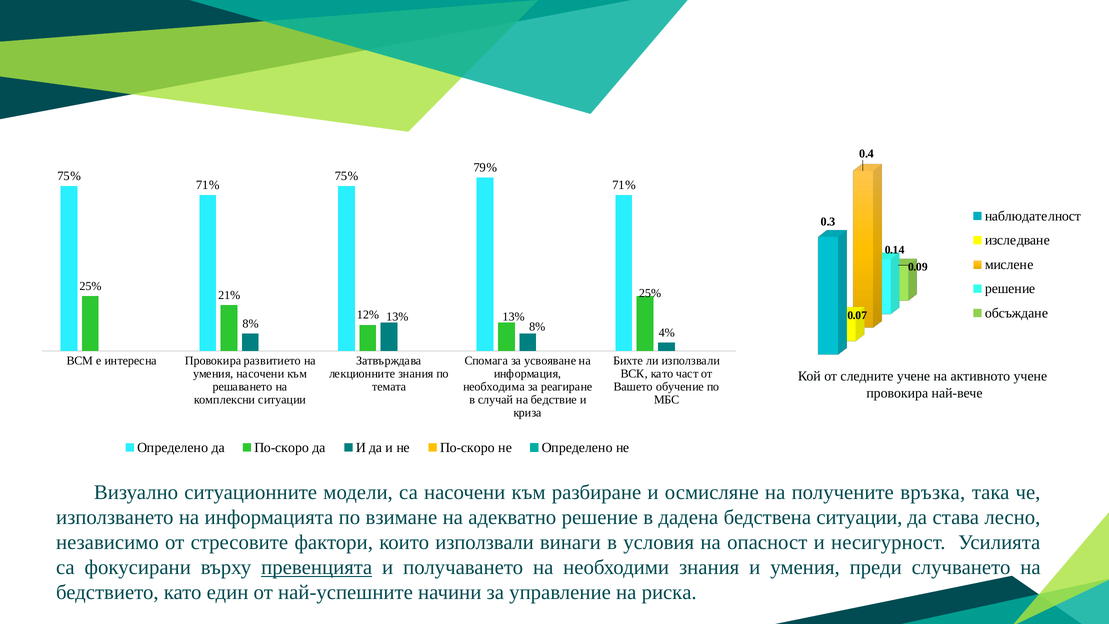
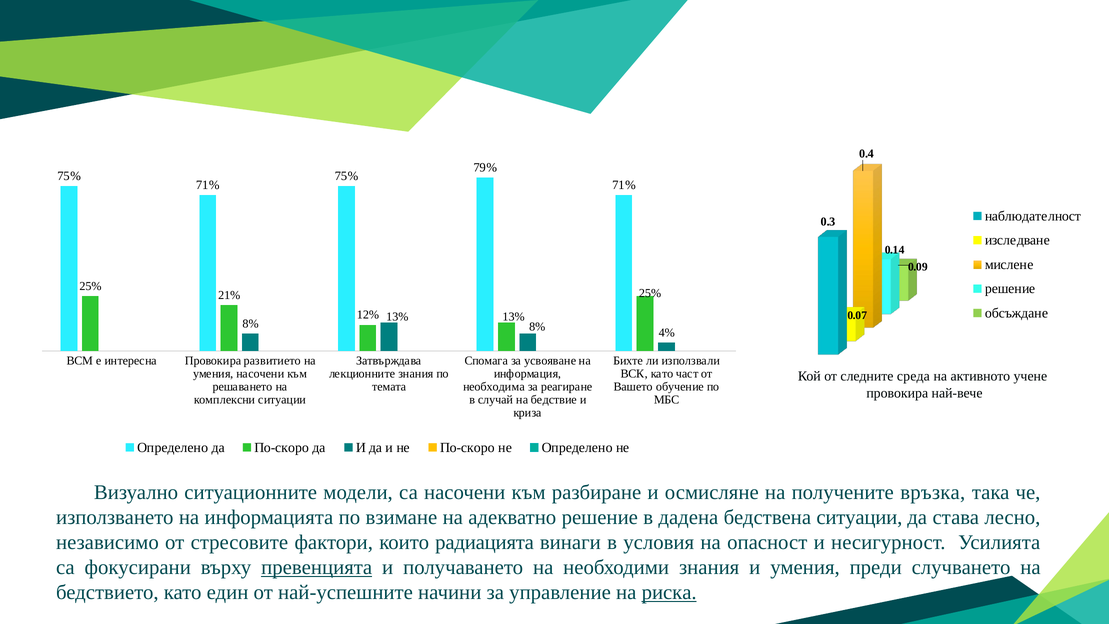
следните учене: учене -> среда (913, 376)
които използвали: използвали -> радиацията (485, 542)
риска underline: none -> present (669, 592)
